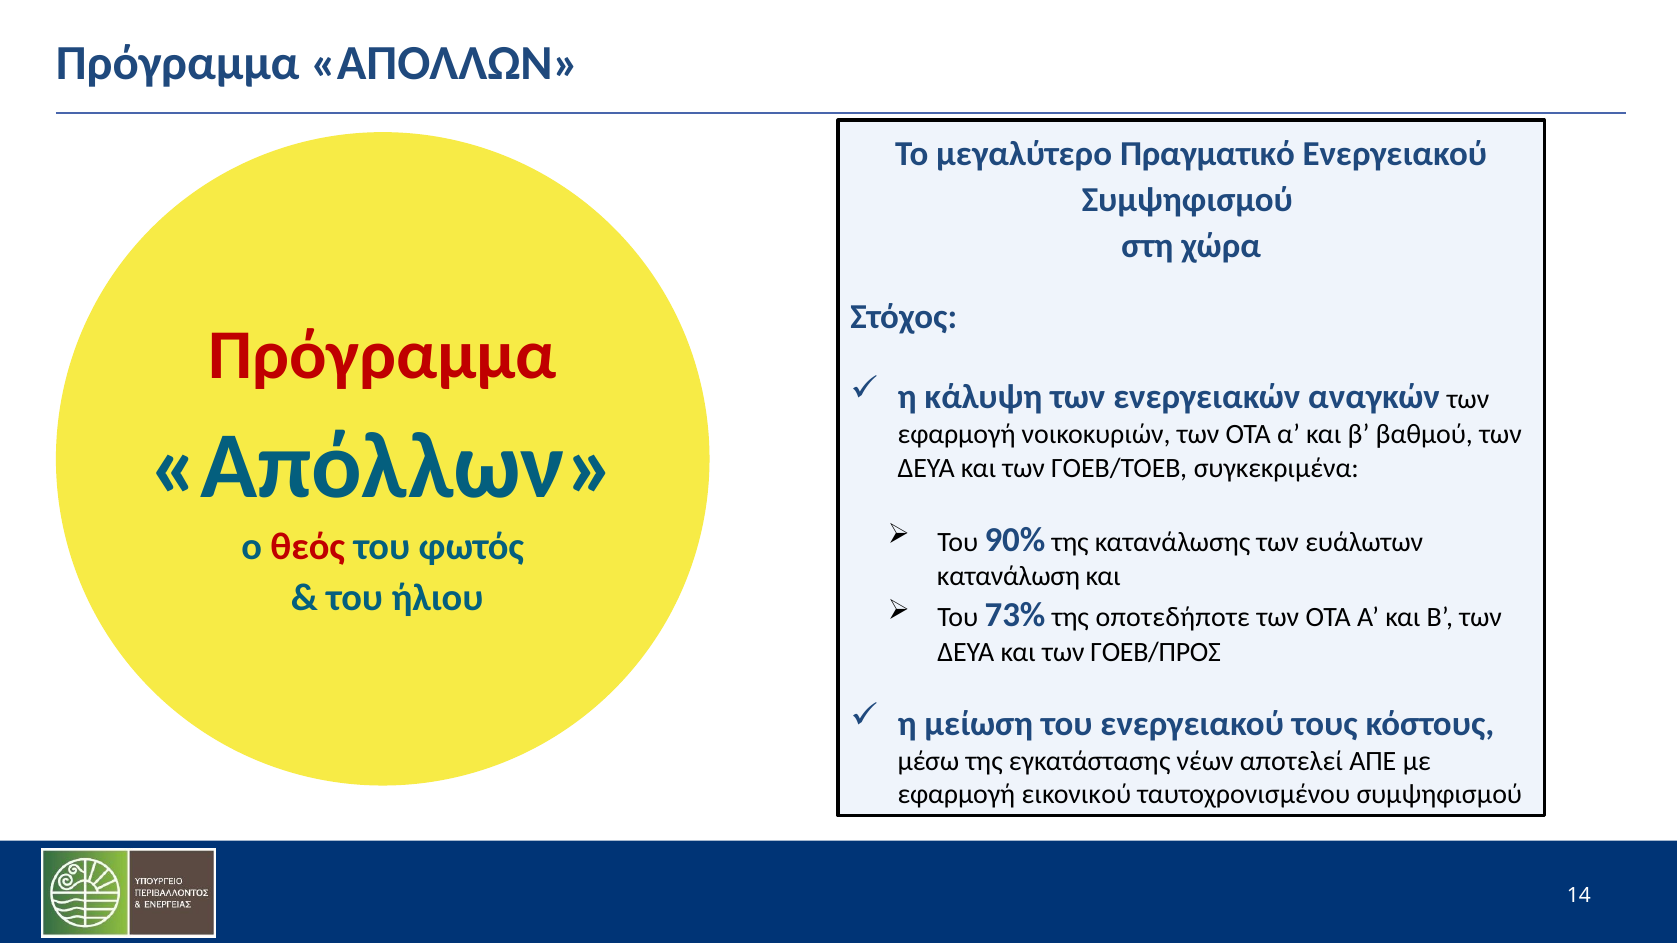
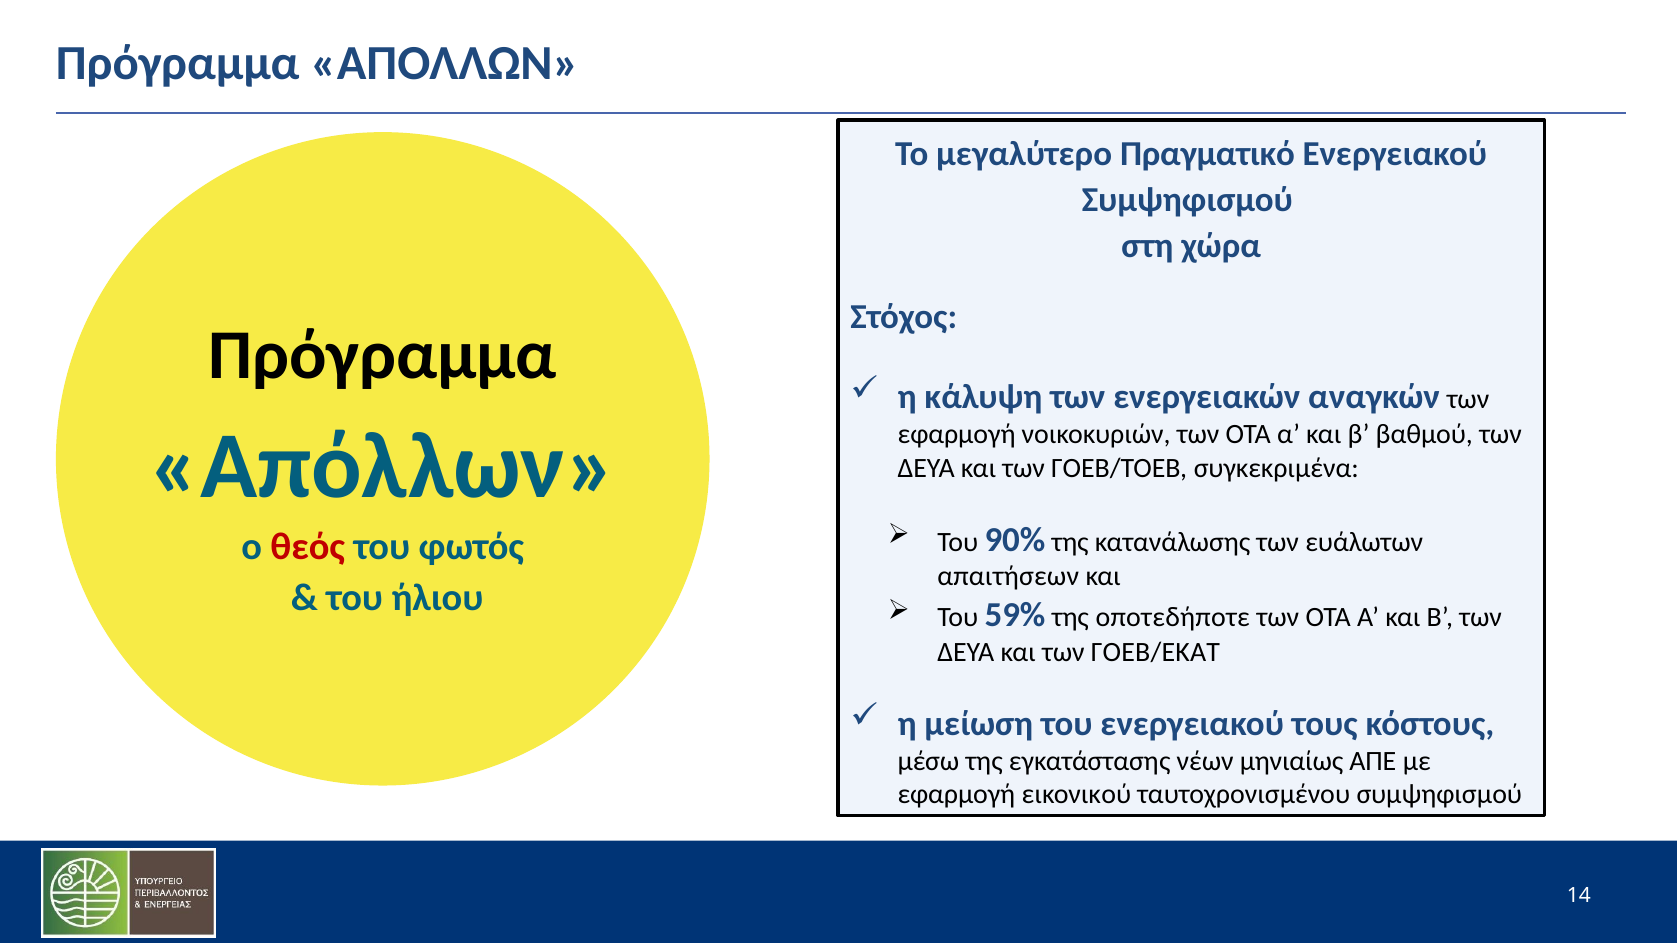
Πρόγραμμα colour: red -> black (383, 355)
κατανάλωση: κατανάλωση -> απαιτήσεων (1008, 577)
73%: 73% -> 59% (1015, 615)
ΓΟΕΒ/ΠΡΟΣ: ΓΟΕΒ/ΠΡΟΣ -> ΓΟΕΒ/ΕΚΑΤ (1155, 652)
αποτελεί: αποτελεί -> μηνιαίως (1291, 761)
